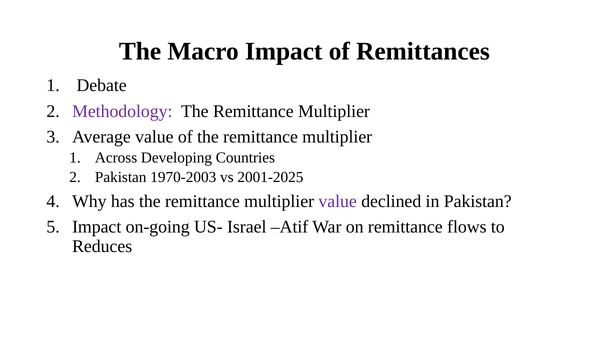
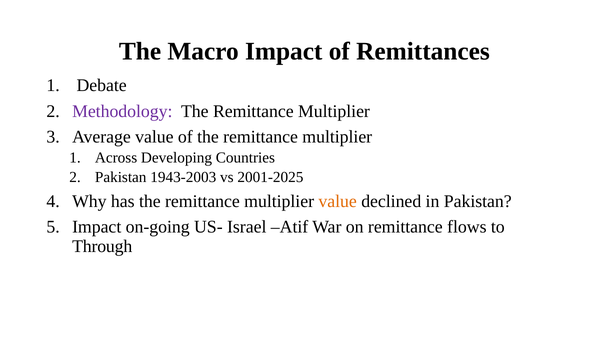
1970-2003: 1970-2003 -> 1943-2003 (183, 177)
value colour: purple -> orange (338, 201)
Reduces: Reduces -> Through (102, 246)
